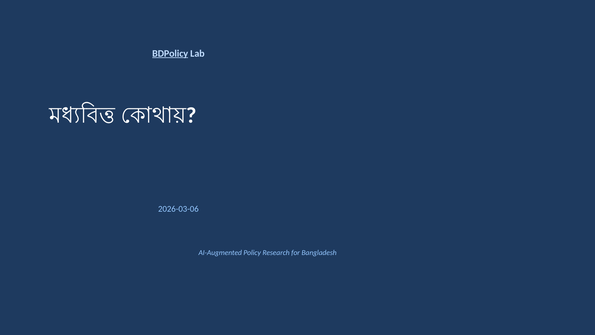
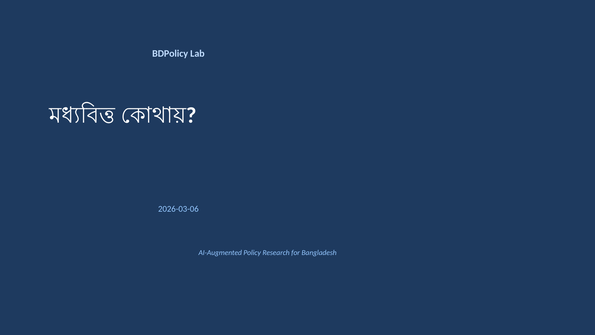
BDPolicy underline: present -> none (170, 53)
